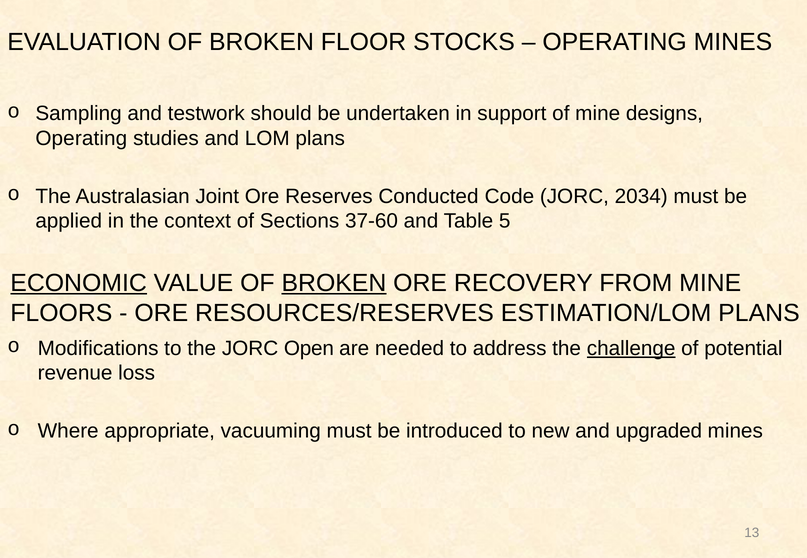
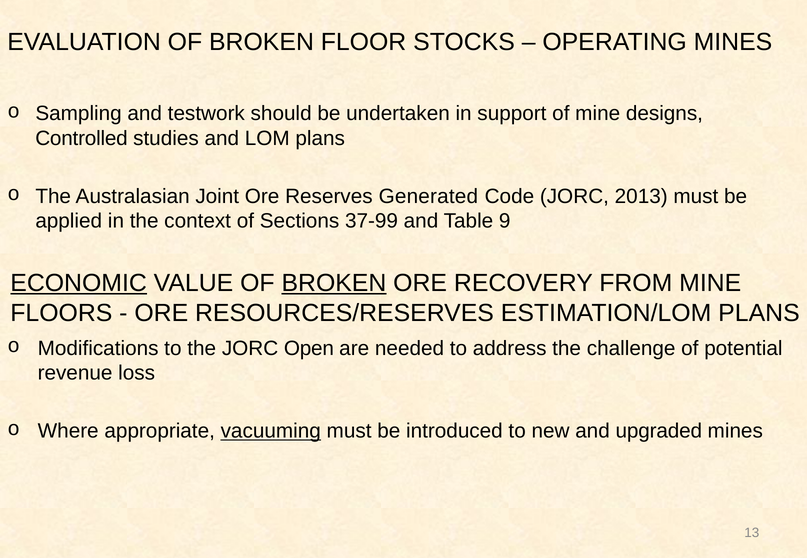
Operating: Operating -> Controlled (81, 139)
Conducted: Conducted -> Generated (428, 196)
2034: 2034 -> 2013 (641, 196)
37-60: 37-60 -> 37-99 (372, 221)
5: 5 -> 9 (505, 221)
challenge underline: present -> none (631, 349)
vacuuming underline: none -> present (271, 432)
